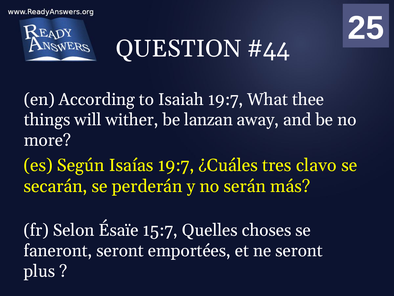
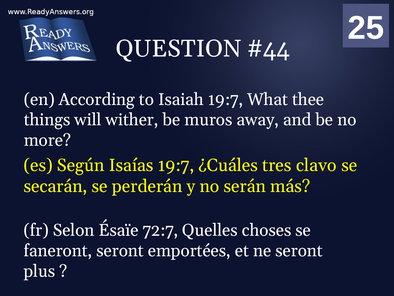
lanzan: lanzan -> muros (208, 120)
15:7: 15:7 -> 72:7 (160, 230)
